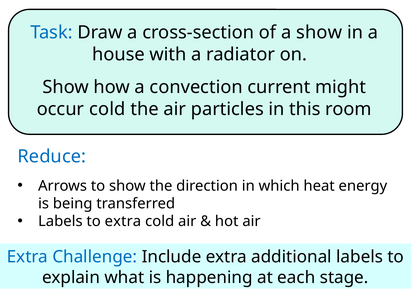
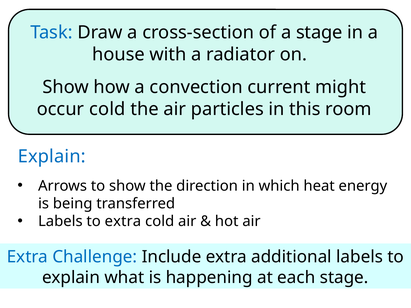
a show: show -> stage (319, 32)
Reduce: Reduce -> Explain (52, 157)
